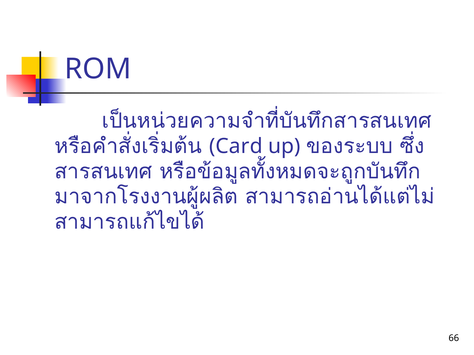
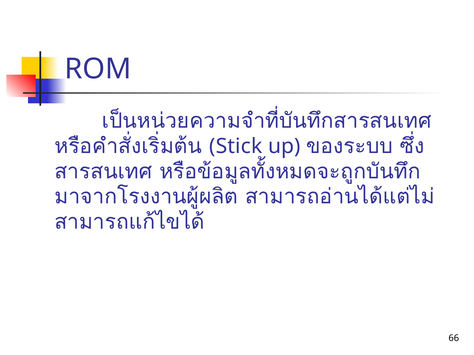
Card: Card -> Stick (236, 146)
